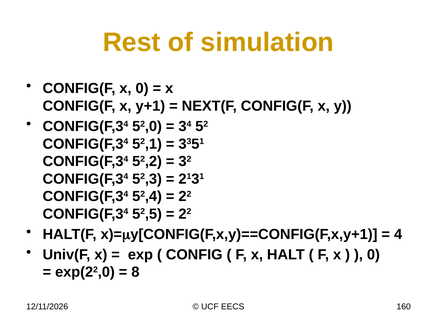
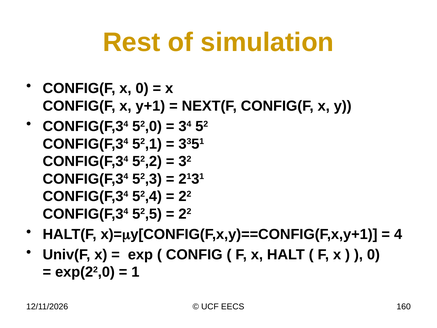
8: 8 -> 1 (135, 272)
